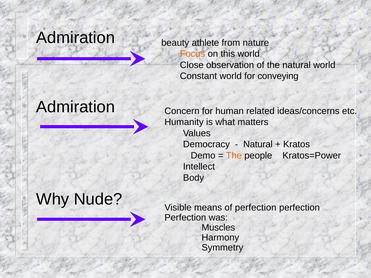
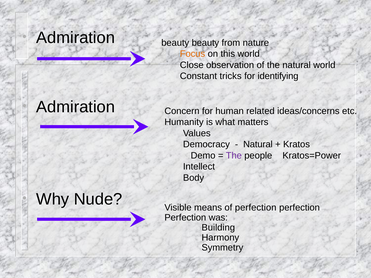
beauty athlete: athlete -> beauty (205, 43)
Constant world: world -> tricks (231, 76)
conveying: conveying -> identifying (278, 76)
The colour: orange -> purple (234, 156)
Muscles: Muscles -> Building (218, 228)
